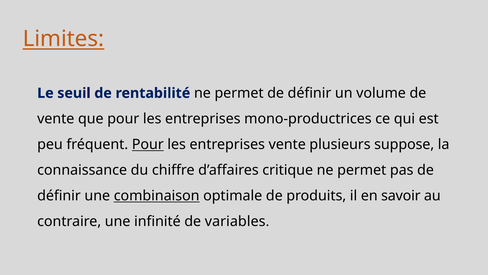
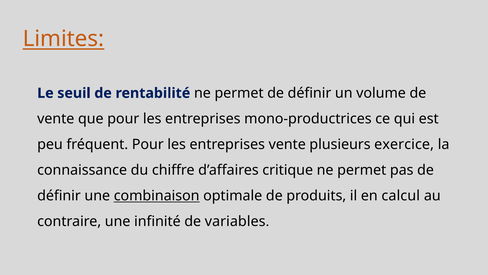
Pour underline: present -> none (148, 144)
suppose: suppose -> exercice (404, 144)
savoir: savoir -> calcul (401, 196)
